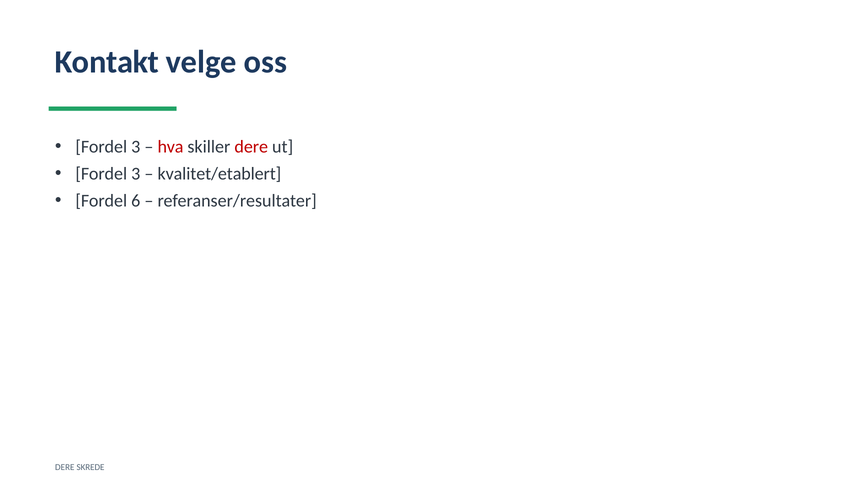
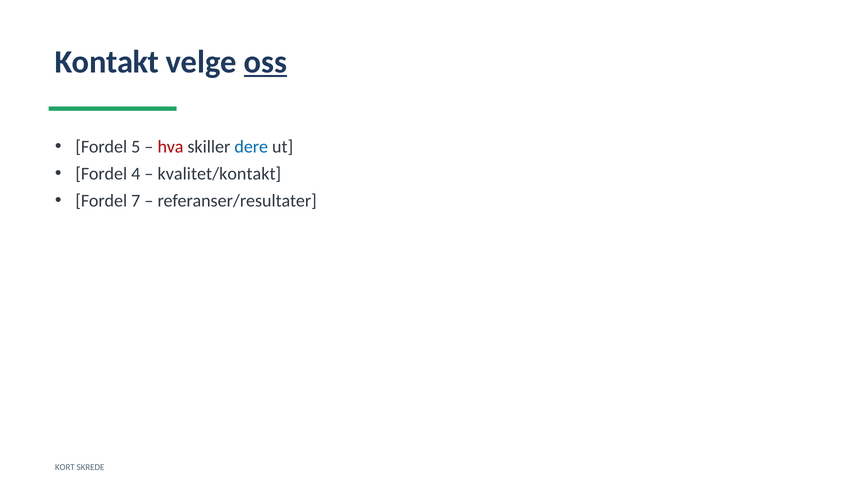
oss underline: none -> present (265, 62)
3: 3 -> 5 (136, 147)
dere colour: red -> blue (251, 147)
3: 3 -> 4 (136, 174)
kvalitet/etablert: kvalitet/etablert -> kvalitet/kontakt (219, 174)
6: 6 -> 7 (136, 201)
DERE: DERE -> KORT (65, 467)
